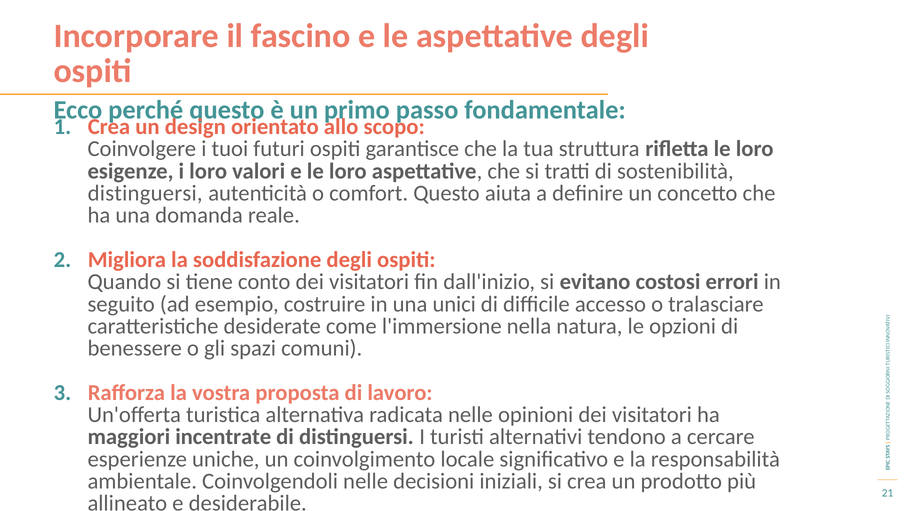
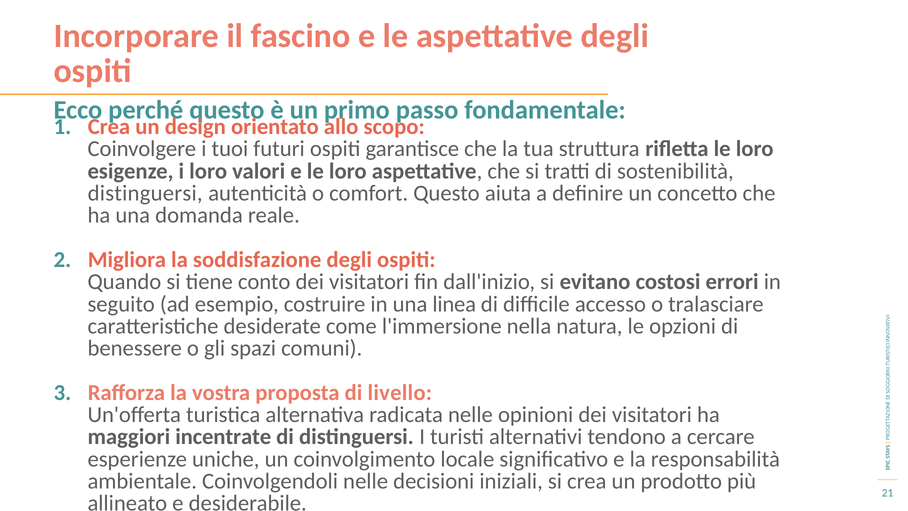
unici: unici -> linea (454, 304)
lavoro: lavoro -> livello (400, 392)
